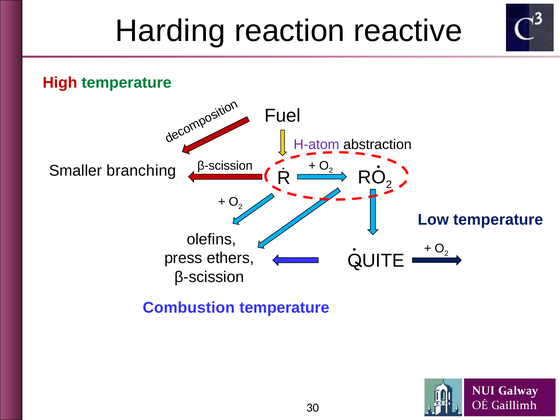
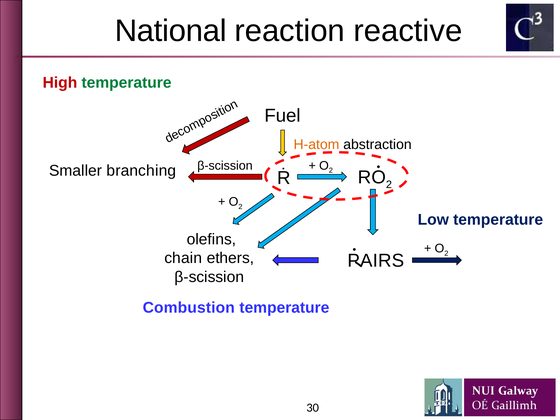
Harding: Harding -> National (171, 31)
H-atom colour: purple -> orange (316, 145)
press: press -> chain (183, 258)
QUITE: QUITE -> PAIRS (376, 261)
